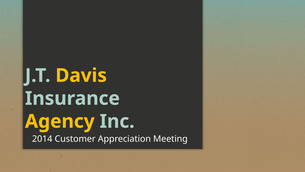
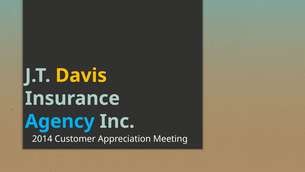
Agency colour: yellow -> light blue (60, 121)
